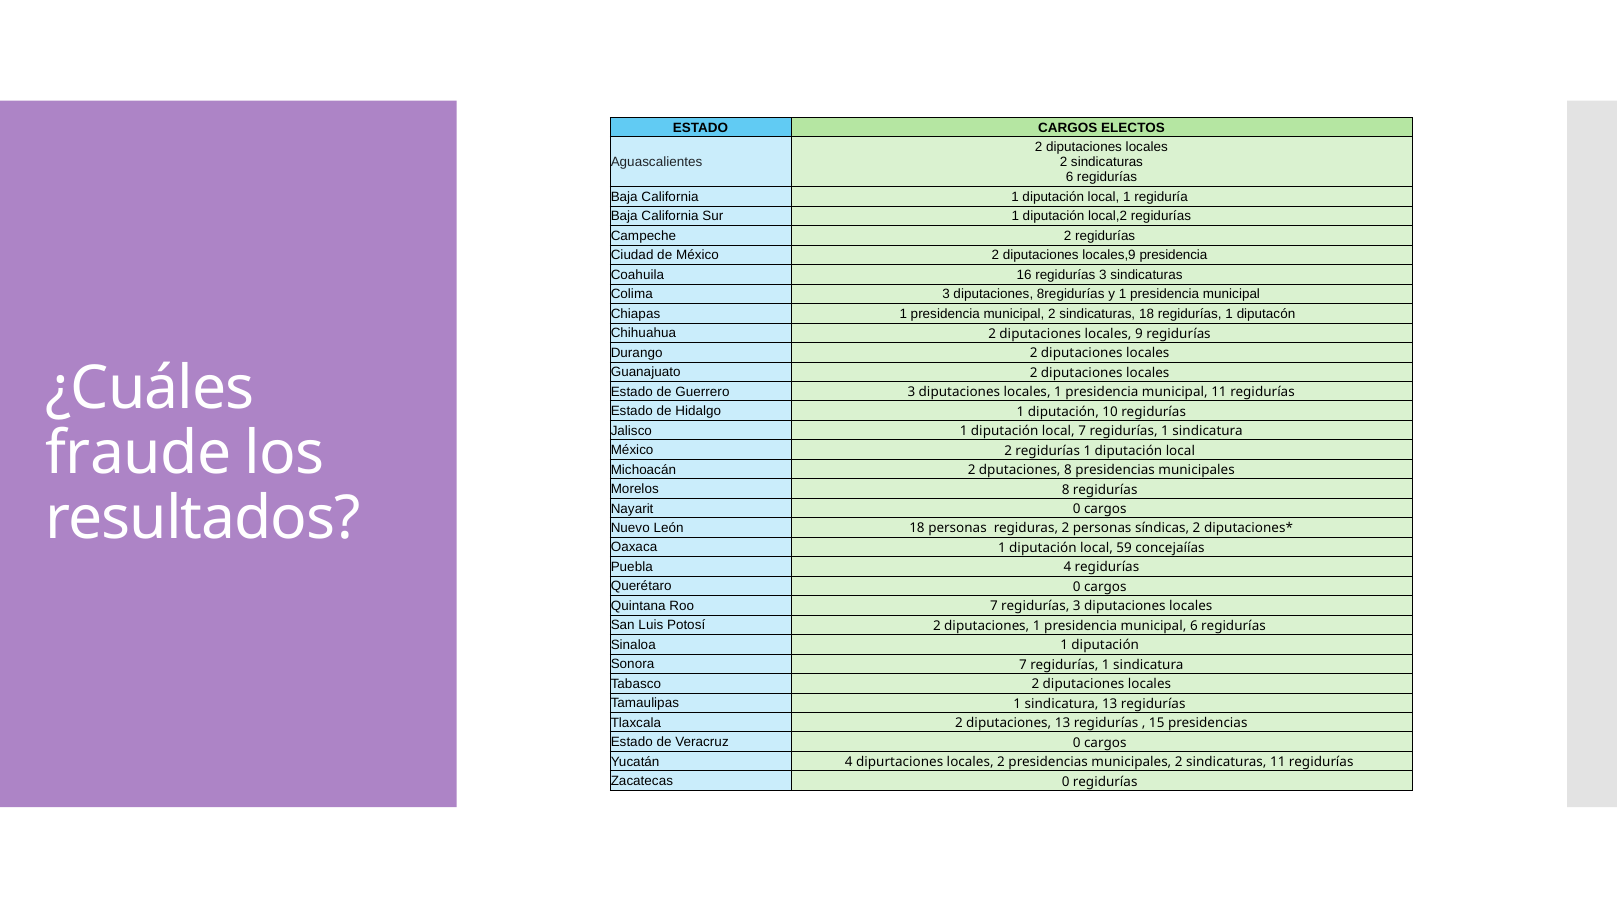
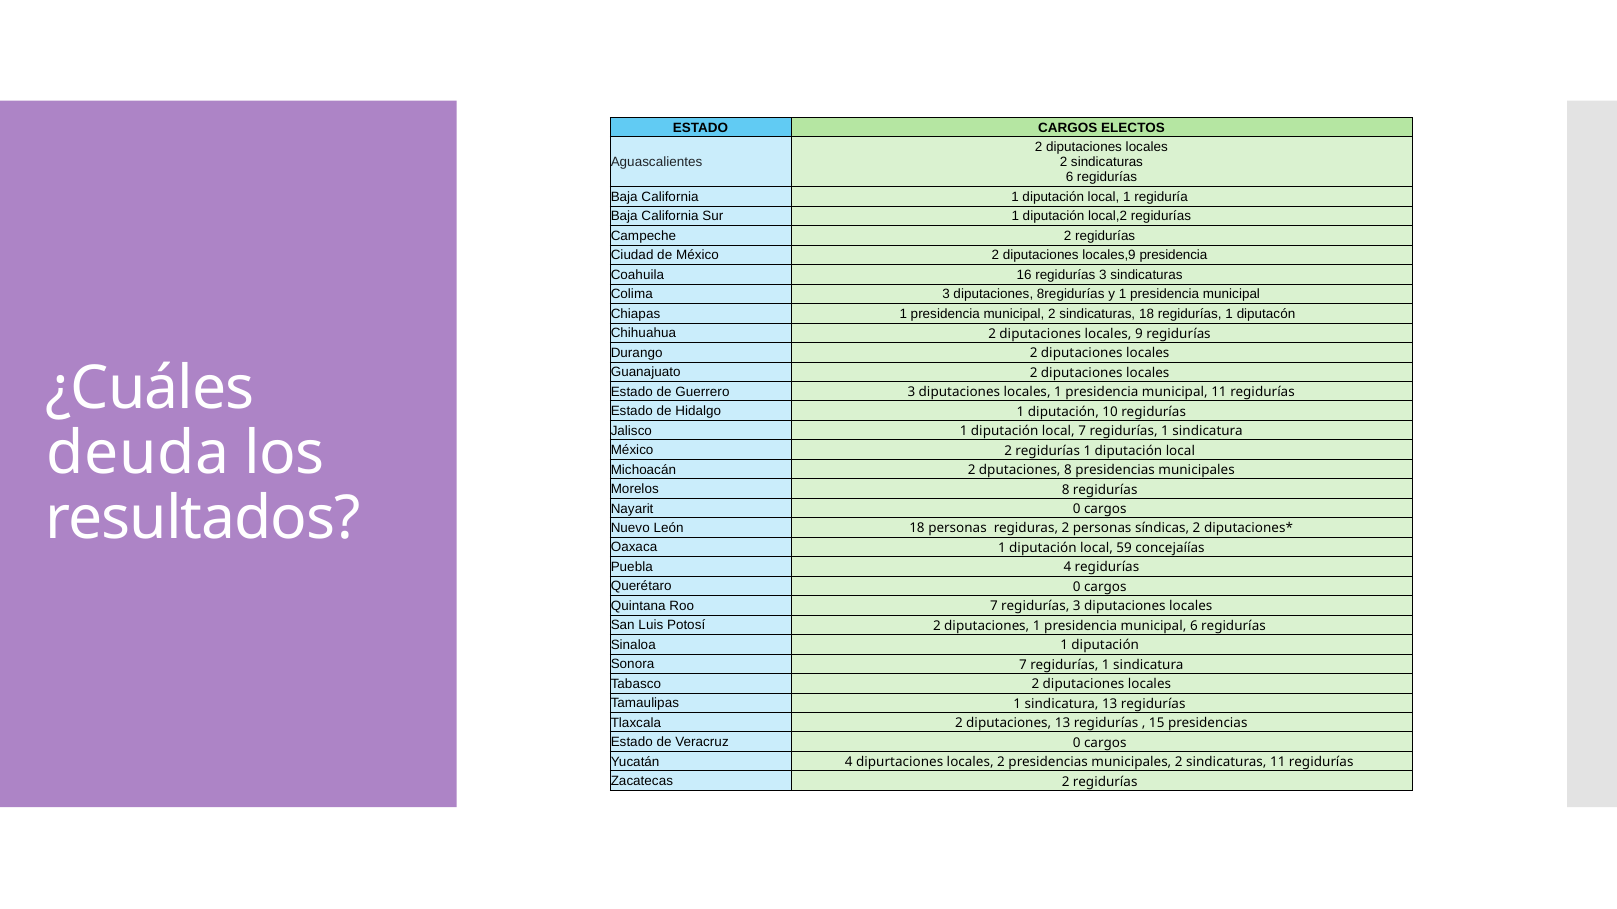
fraude: fraude -> deuda (138, 454)
Zacatecas 0: 0 -> 2 (1066, 782)
